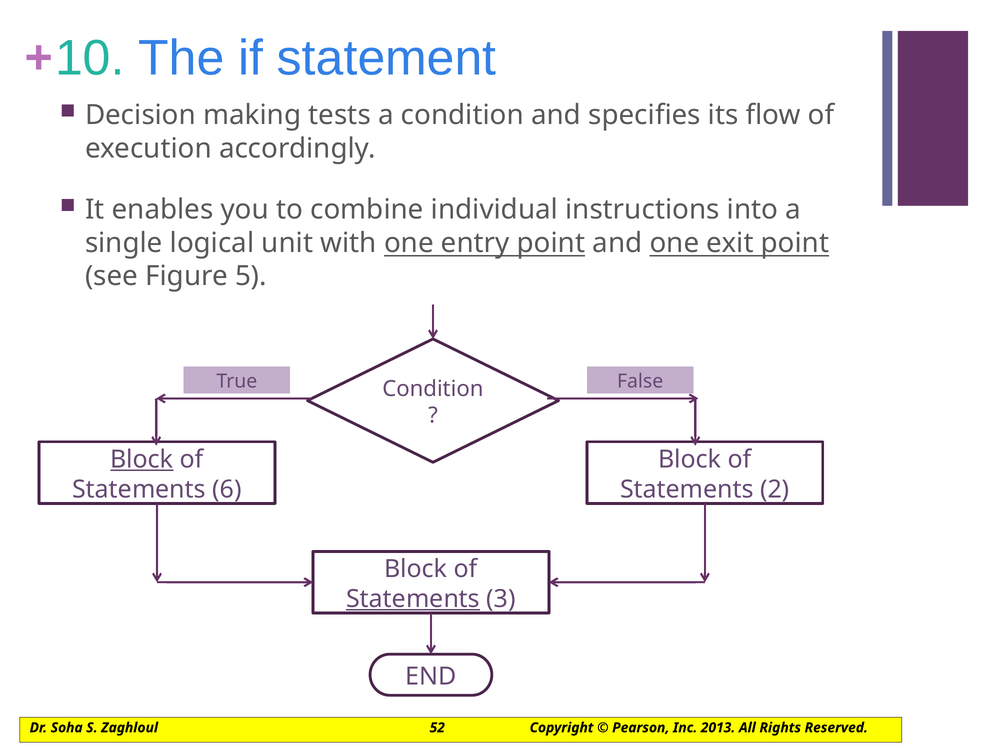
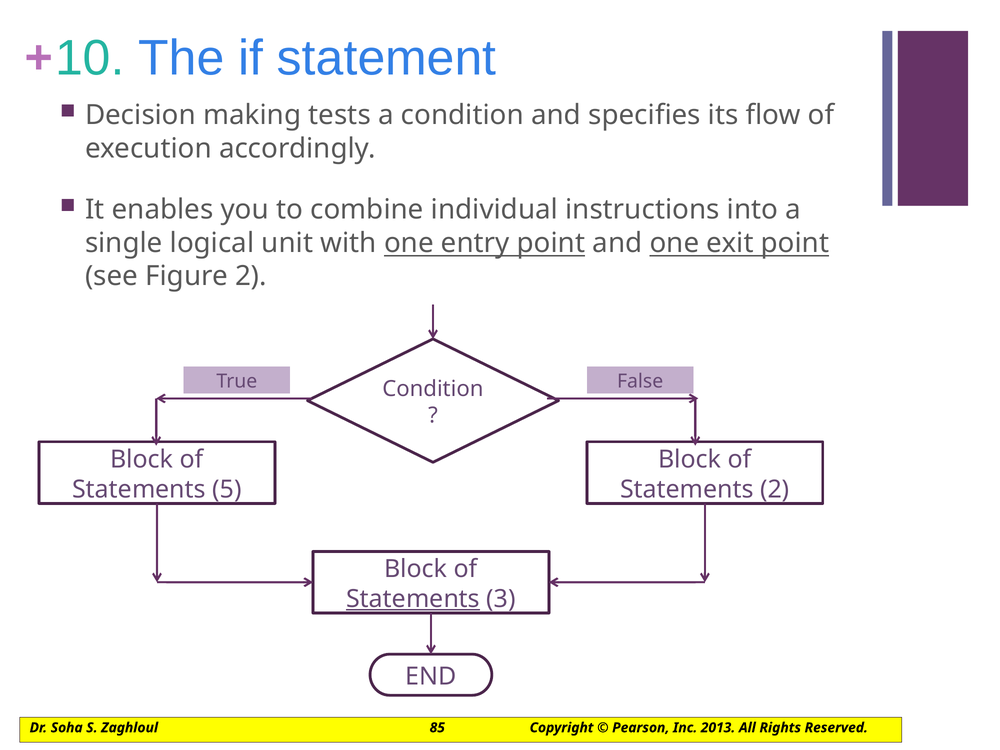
Figure 5: 5 -> 2 (251, 276)
Block underline: present -> none (142, 459)
6: 6 -> 5 (227, 489)
52: 52 -> 85 (437, 728)
